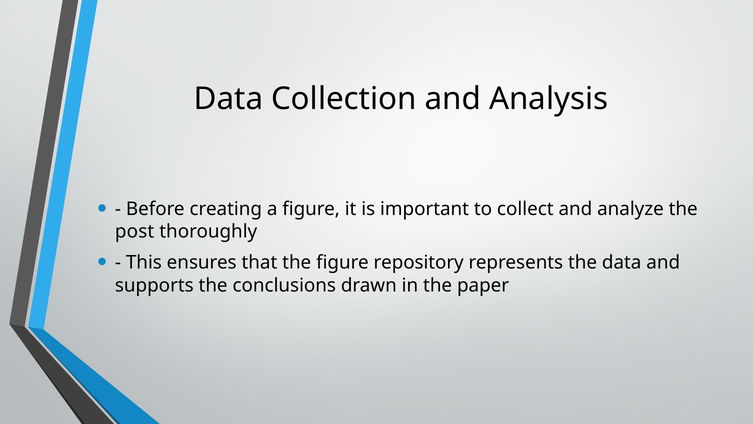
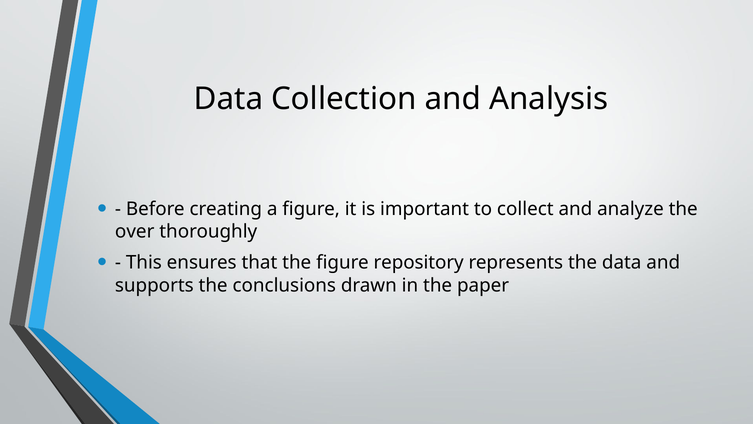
post: post -> over (135, 231)
